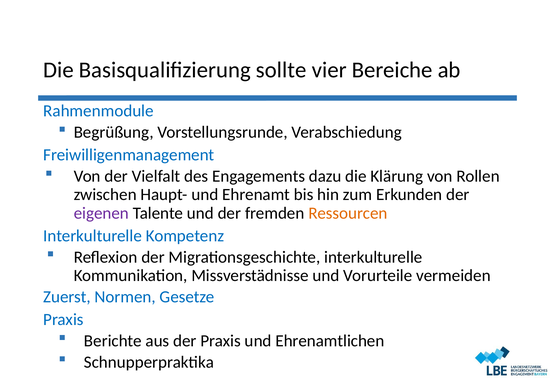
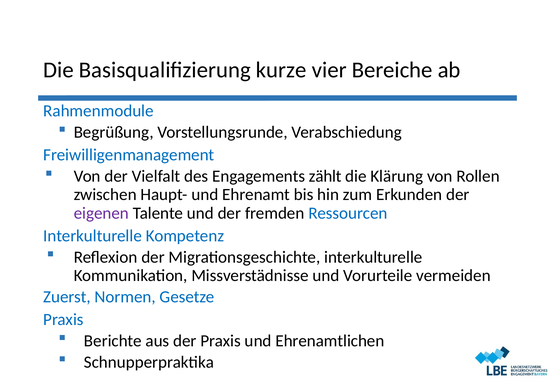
sollte: sollte -> kurze (281, 70)
dazu: dazu -> zählt (325, 176)
Ressourcen colour: orange -> blue (348, 213)
